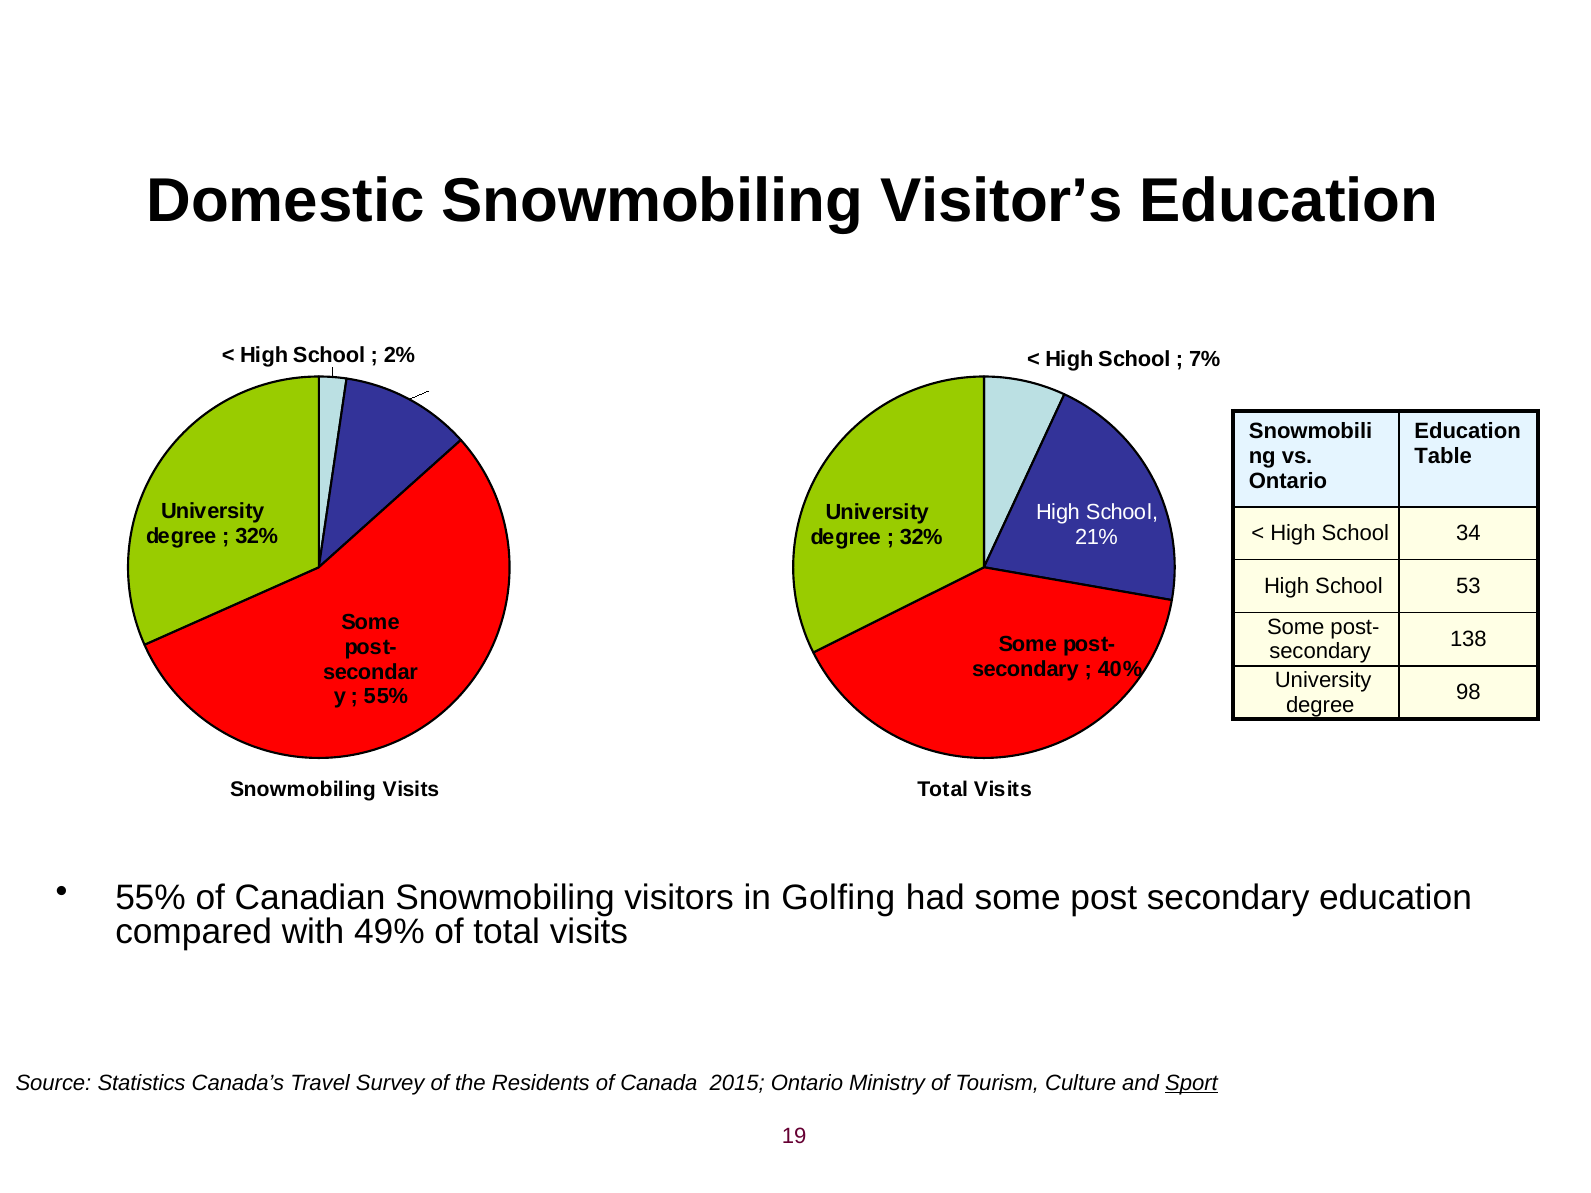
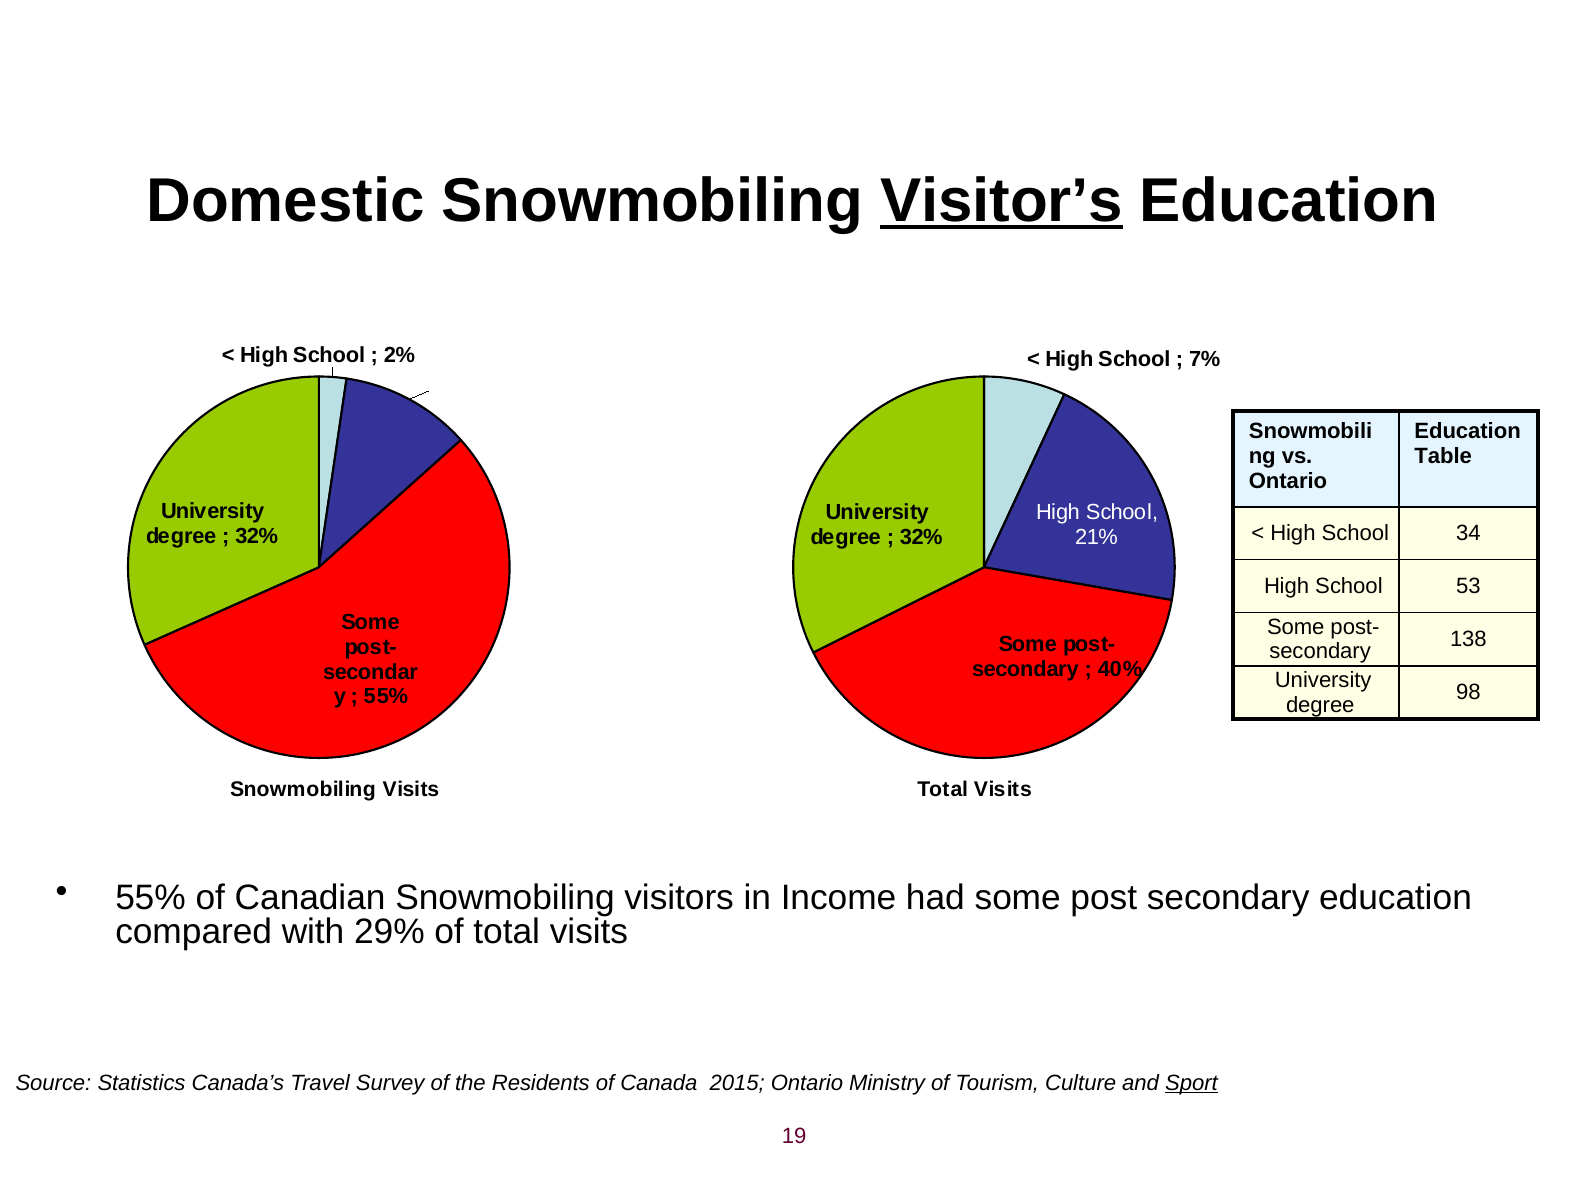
Visitor’s underline: none -> present (1002, 201)
Golfing: Golfing -> Income (839, 898)
49%: 49% -> 29% (389, 932)
